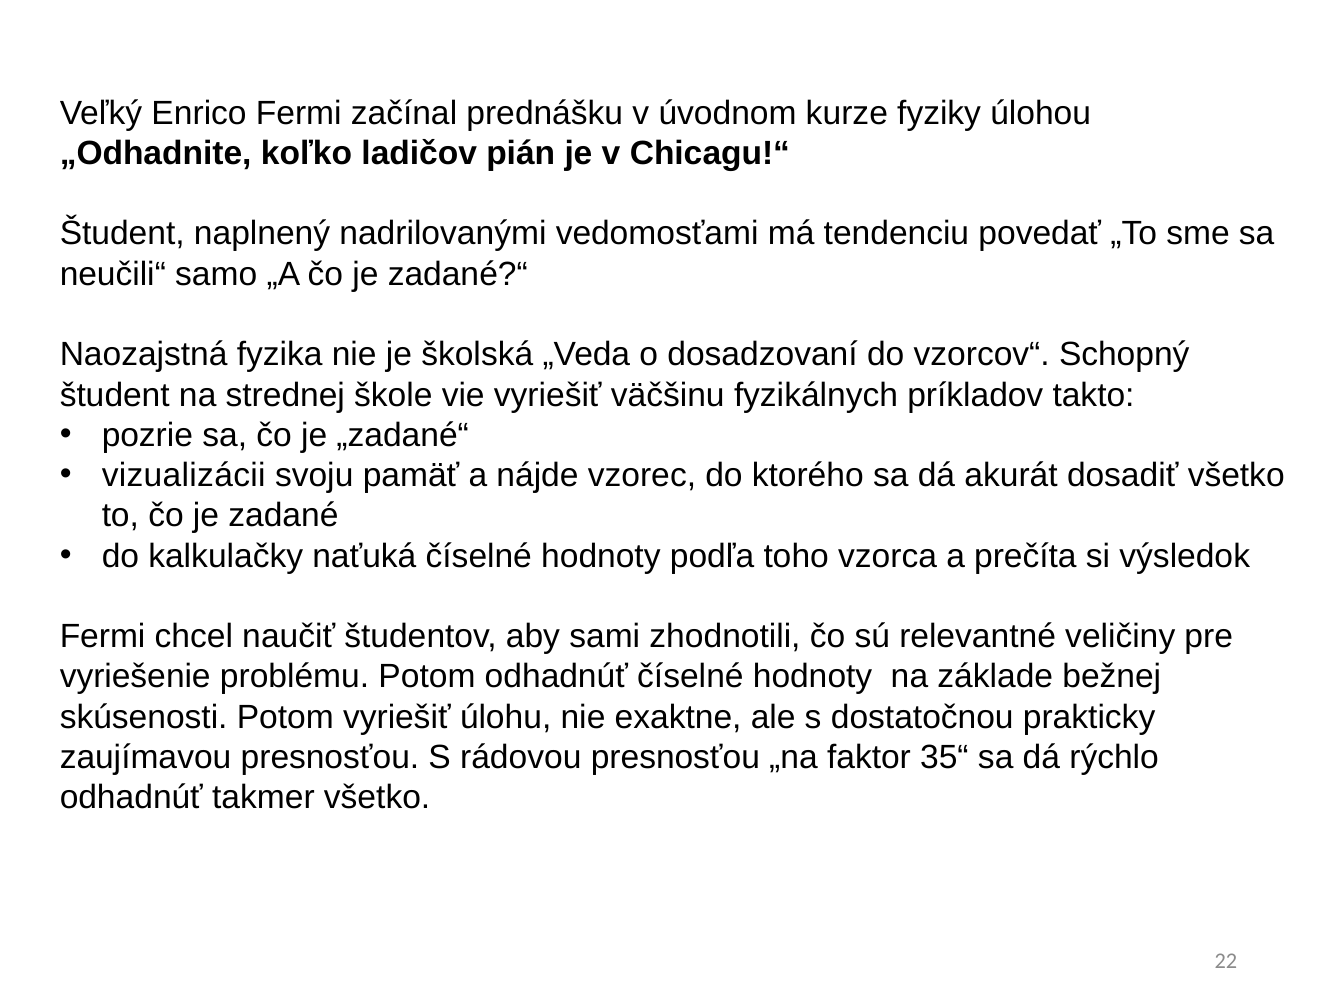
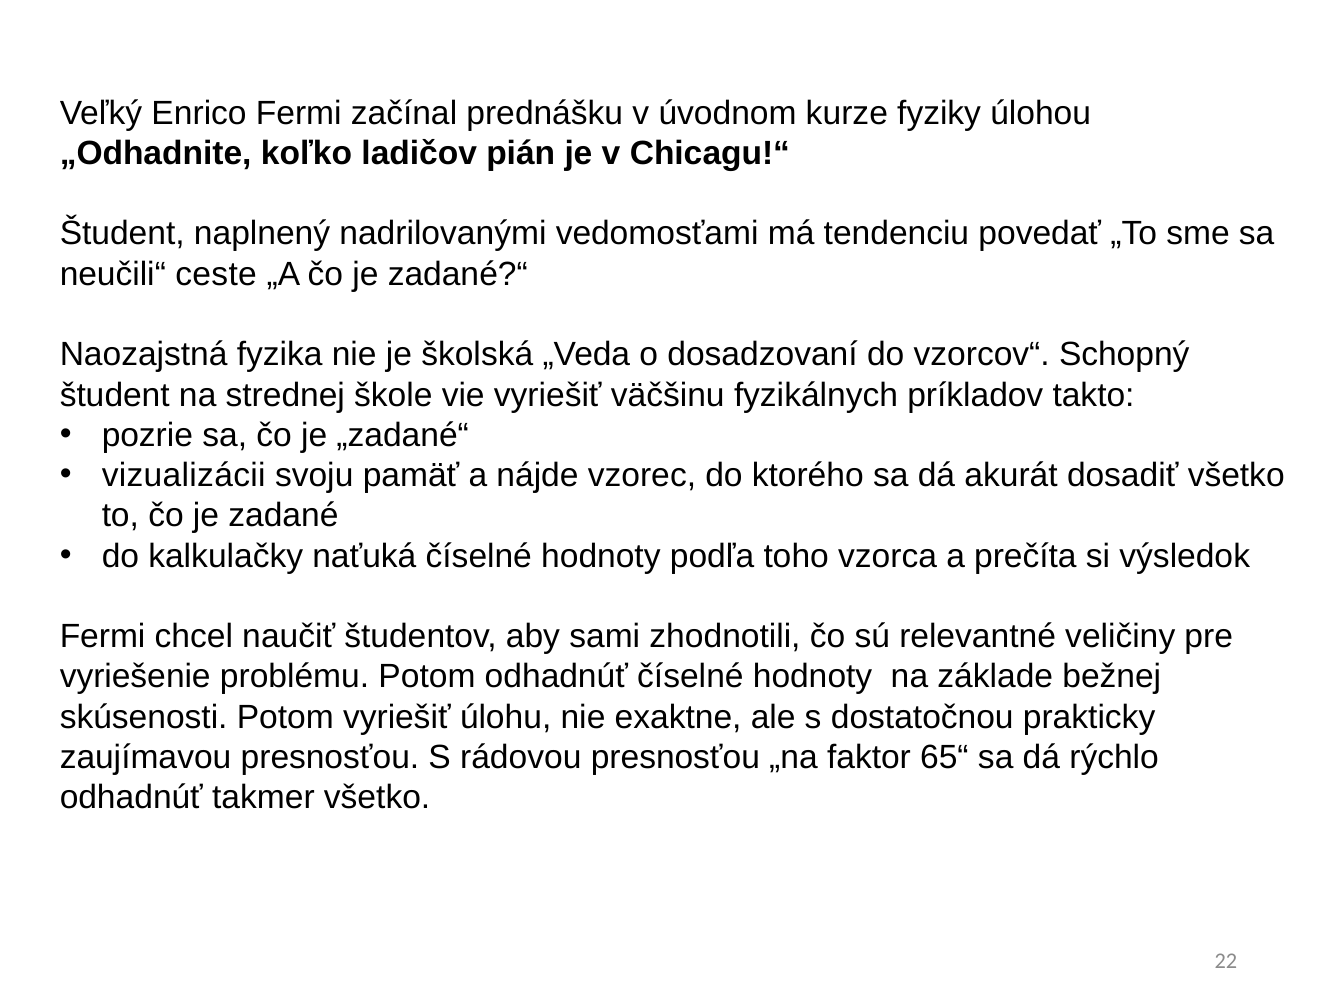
samo: samo -> ceste (216, 274)
35“: 35“ -> 65“ (944, 758)
